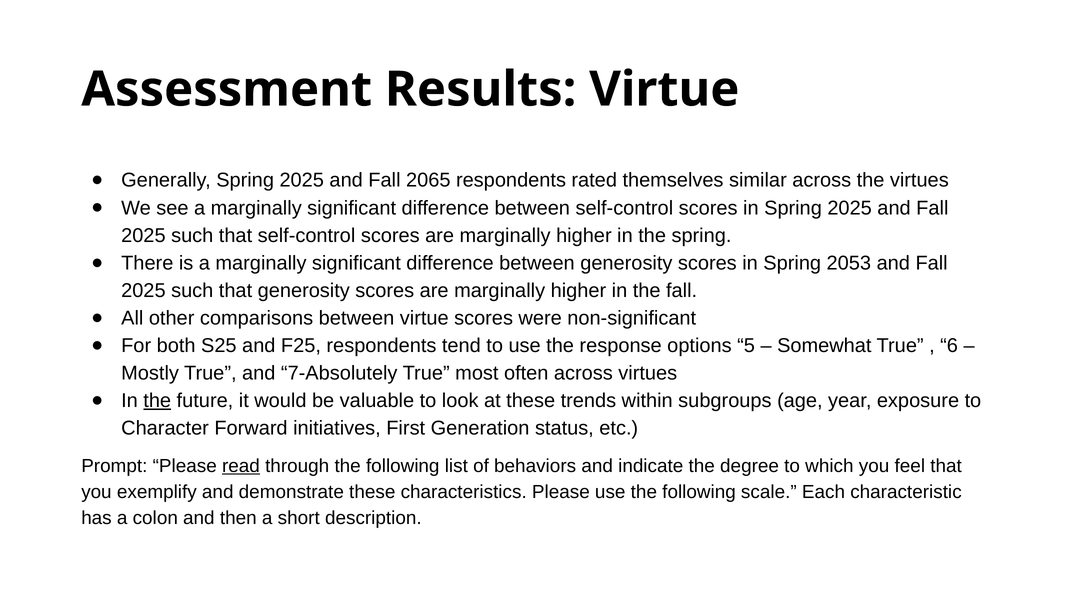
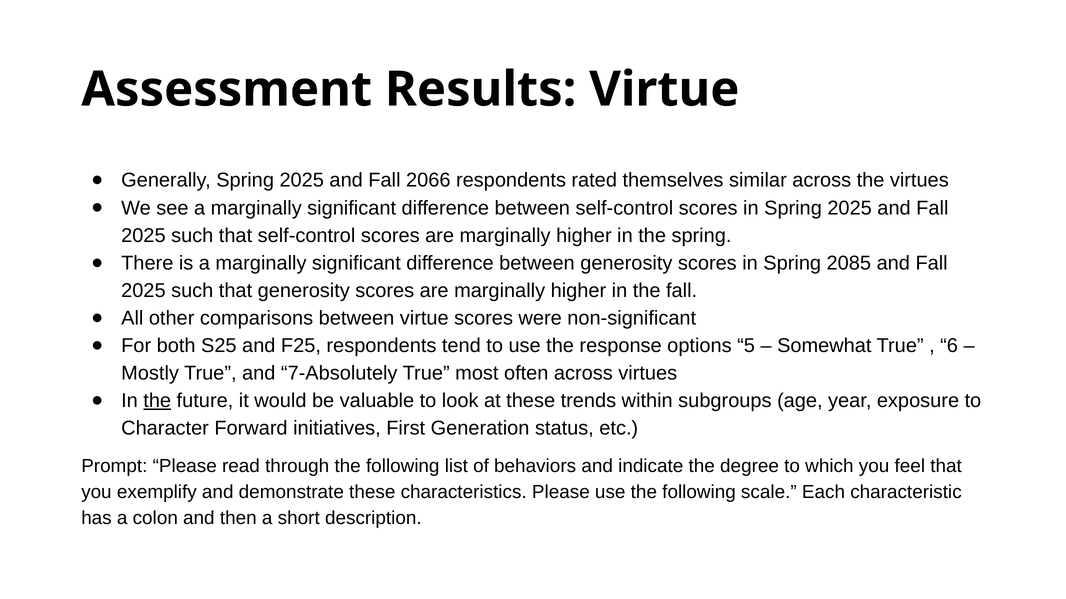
2065: 2065 -> 2066 (428, 181)
2053: 2053 -> 2085 (849, 263)
read underline: present -> none (241, 467)
